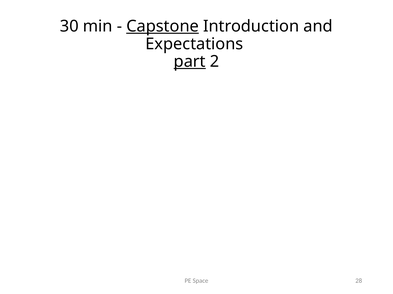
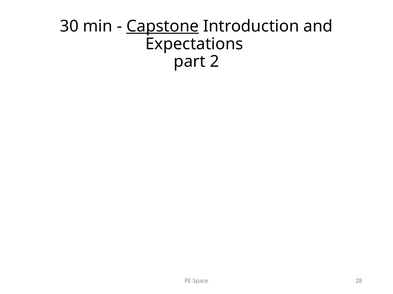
part underline: present -> none (190, 62)
